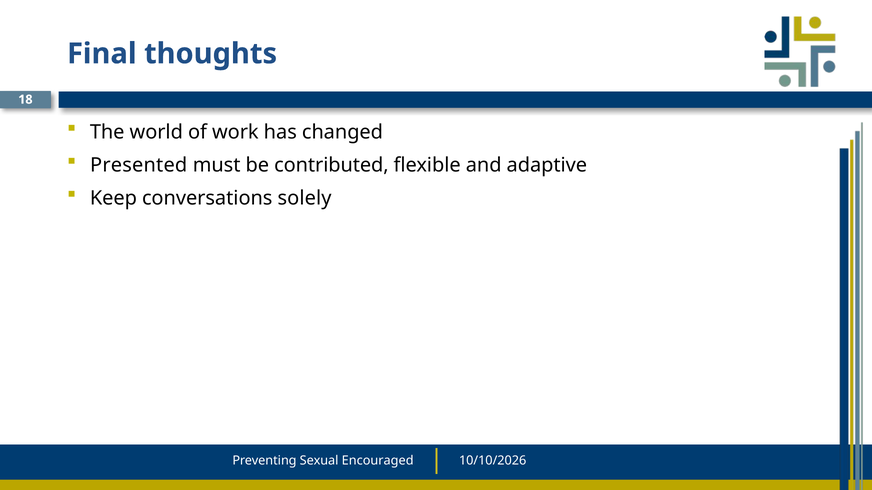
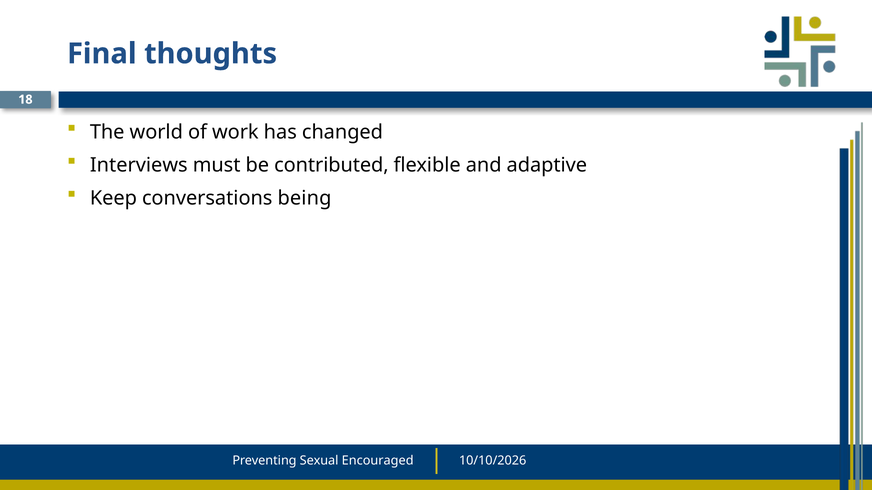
Presented: Presented -> Interviews (139, 165)
solely: solely -> being (304, 198)
